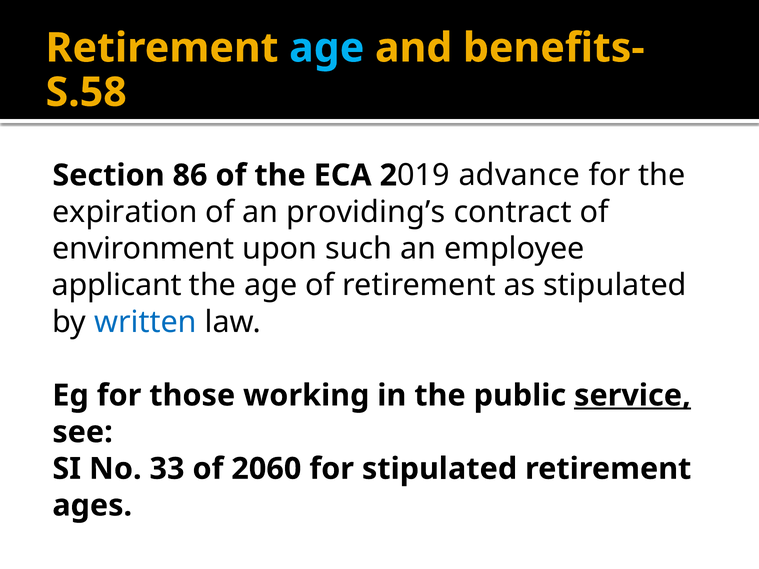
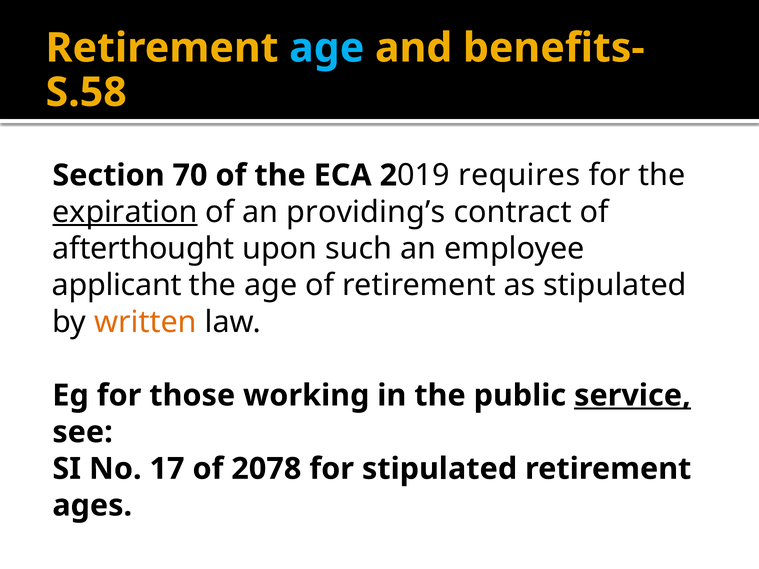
86: 86 -> 70 (190, 175)
advance: advance -> requires (519, 175)
expiration underline: none -> present (125, 212)
environment: environment -> afterthought (143, 249)
written colour: blue -> orange (145, 322)
33: 33 -> 17 (167, 469)
2060: 2060 -> 2078 (266, 469)
